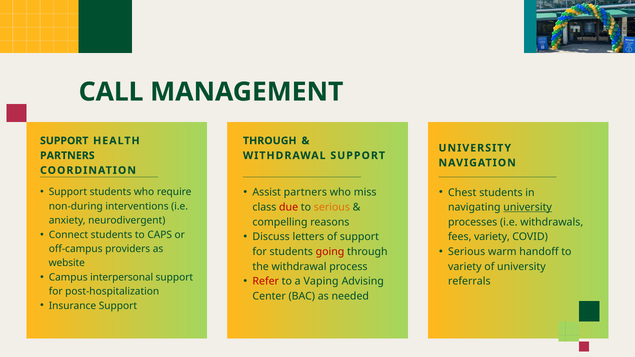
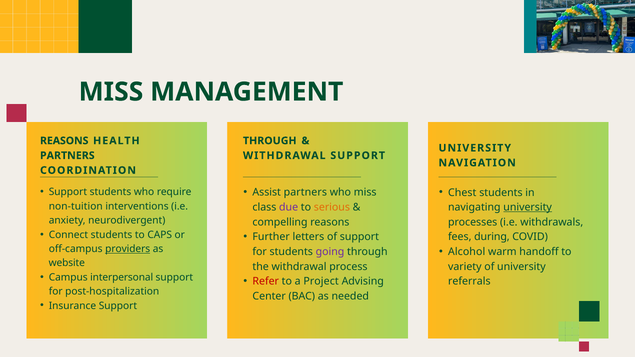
CALL: CALL -> MISS (111, 92)
SUPPORT: SUPPORT -> REASONS (64, 141)
non-during: non-during -> non-tuition (76, 206)
due colour: red -> purple (289, 207)
Discuss: Discuss -> Further (271, 237)
fees variety: variety -> during (492, 237)
providers underline: none -> present (128, 249)
Serious: Serious -> Alcohol (467, 252)
going colour: red -> purple (330, 252)
Vaping: Vaping -> Project (321, 281)
